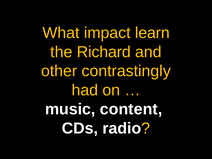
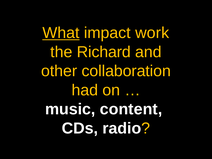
What underline: none -> present (61, 33)
learn: learn -> work (152, 33)
contrastingly: contrastingly -> collaboration (126, 71)
